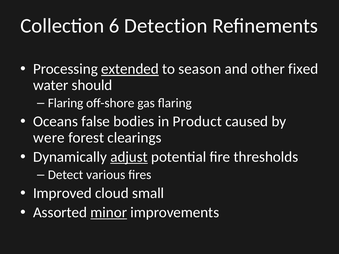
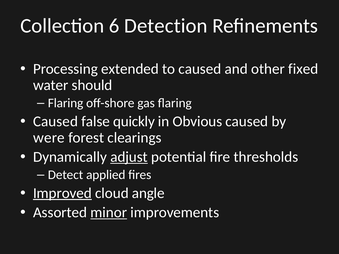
extended underline: present -> none (130, 69)
to season: season -> caused (200, 69)
Oceans: Oceans -> Caused (55, 122)
bodies: bodies -> quickly (134, 122)
Product: Product -> Obvious (197, 122)
various: various -> applied (106, 175)
Improved underline: none -> present (62, 193)
small: small -> angle (148, 193)
